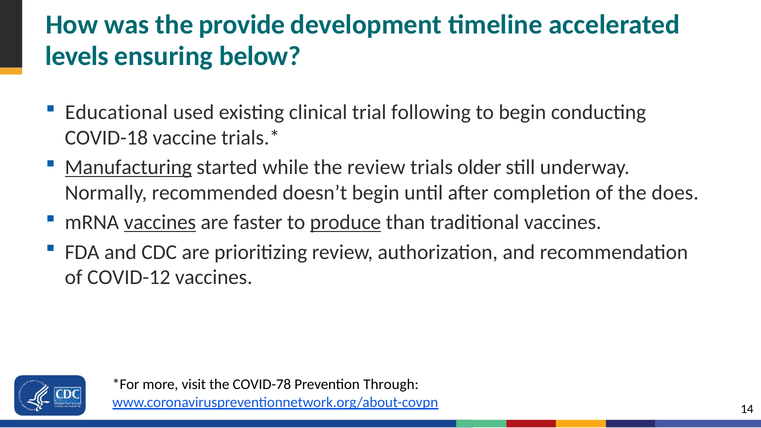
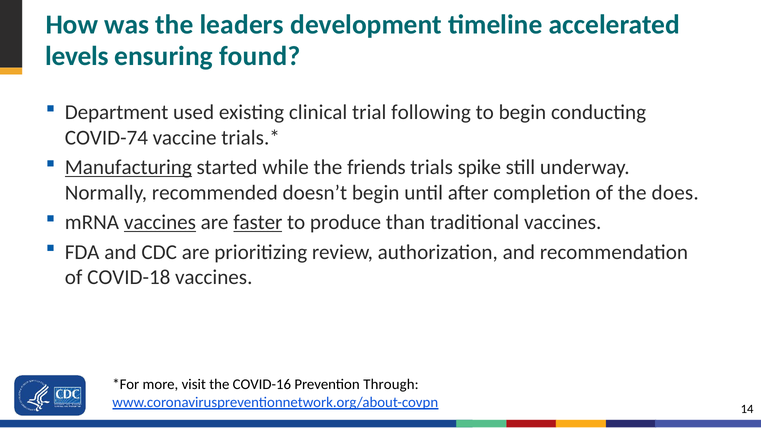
provide: provide -> leaders (242, 25)
below: below -> found (260, 56)
Educational: Educational -> Department (117, 113)
COVID-18: COVID-18 -> COVID-74 (106, 138)
the review: review -> friends (376, 168)
older: older -> spike (479, 168)
faster underline: none -> present (258, 222)
produce underline: present -> none (346, 222)
COVID-12: COVID-12 -> COVID-18 (129, 277)
COVID-78: COVID-78 -> COVID-16 (262, 384)
